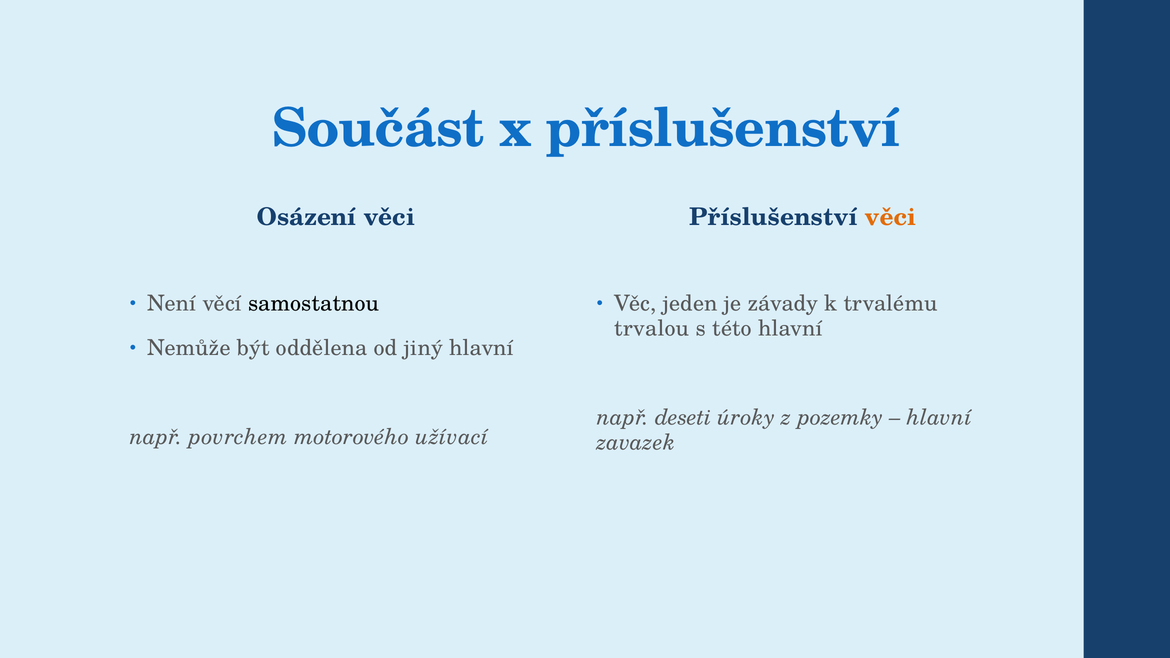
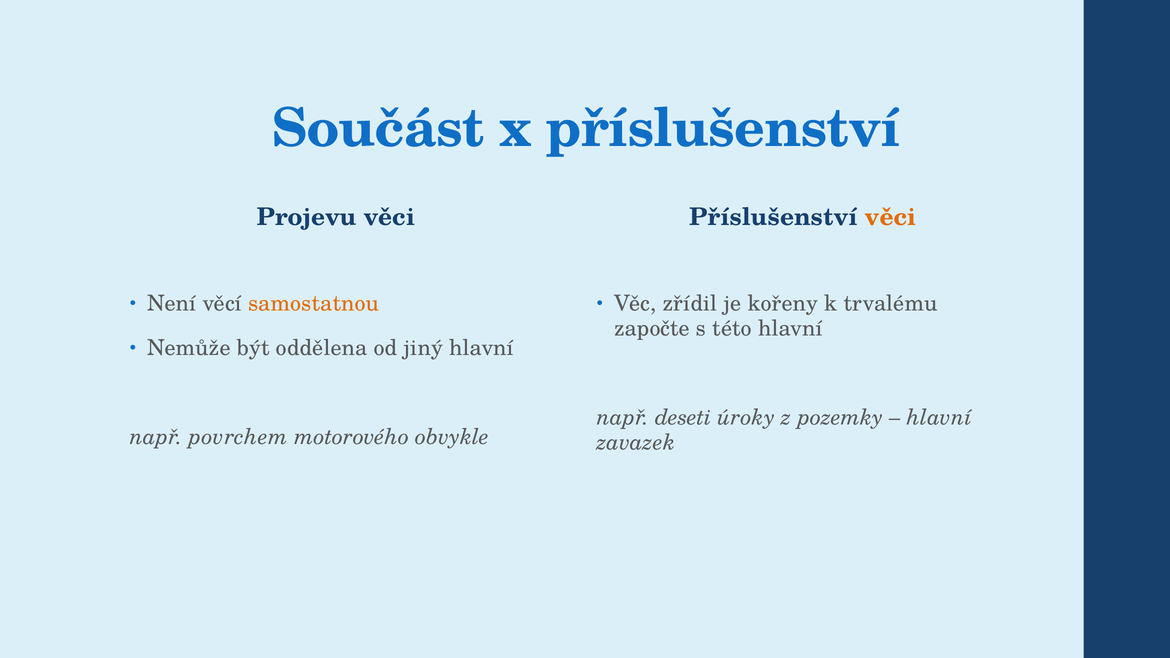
Osázení: Osázení -> Projevu (307, 217)
samostatnou colour: black -> orange (314, 304)
jeden: jeden -> zřídil (690, 304)
závady: závady -> kořeny (783, 304)
trvalou: trvalou -> započte (652, 329)
užívací: užívací -> obvykle (452, 437)
